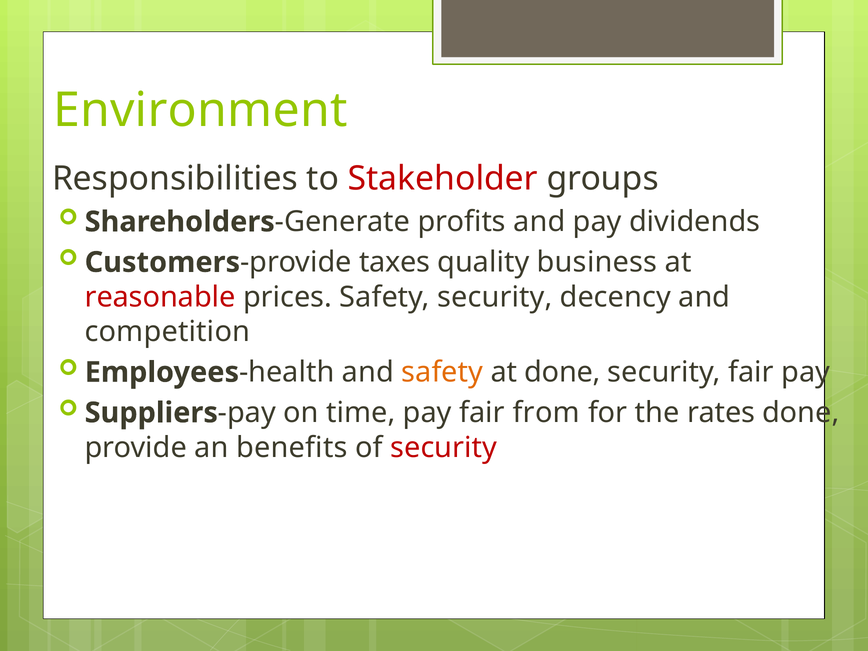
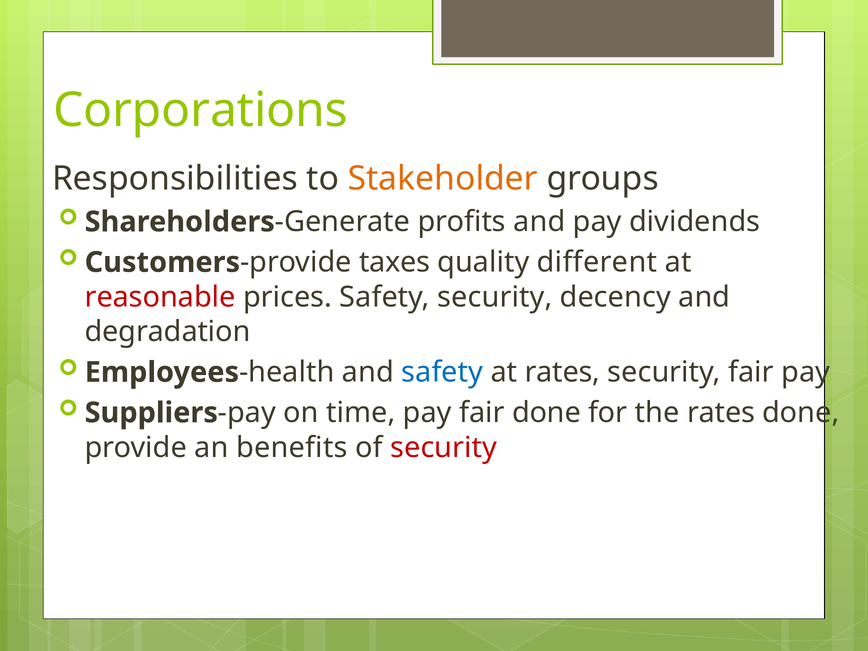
Environment: Environment -> Corporations (201, 110)
Stakeholder colour: red -> orange (443, 179)
business: business -> different (597, 262)
competition: competition -> degradation (168, 332)
safety colour: orange -> blue (442, 372)
at done: done -> rates (562, 372)
fair from: from -> done (547, 413)
